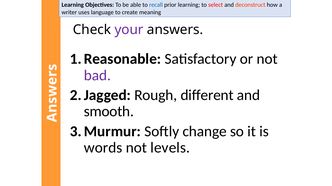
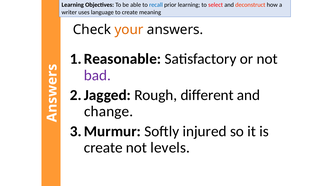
your colour: purple -> orange (129, 30)
smooth: smooth -> change (109, 112)
change: change -> injured (205, 132)
words: words -> create (103, 148)
